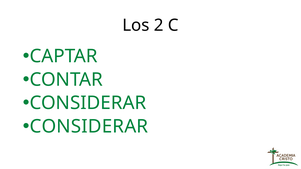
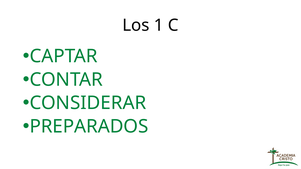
2: 2 -> 1 (159, 25)
CONSIDERAR: CONSIDERAR -> PREPARADOS (89, 127)
